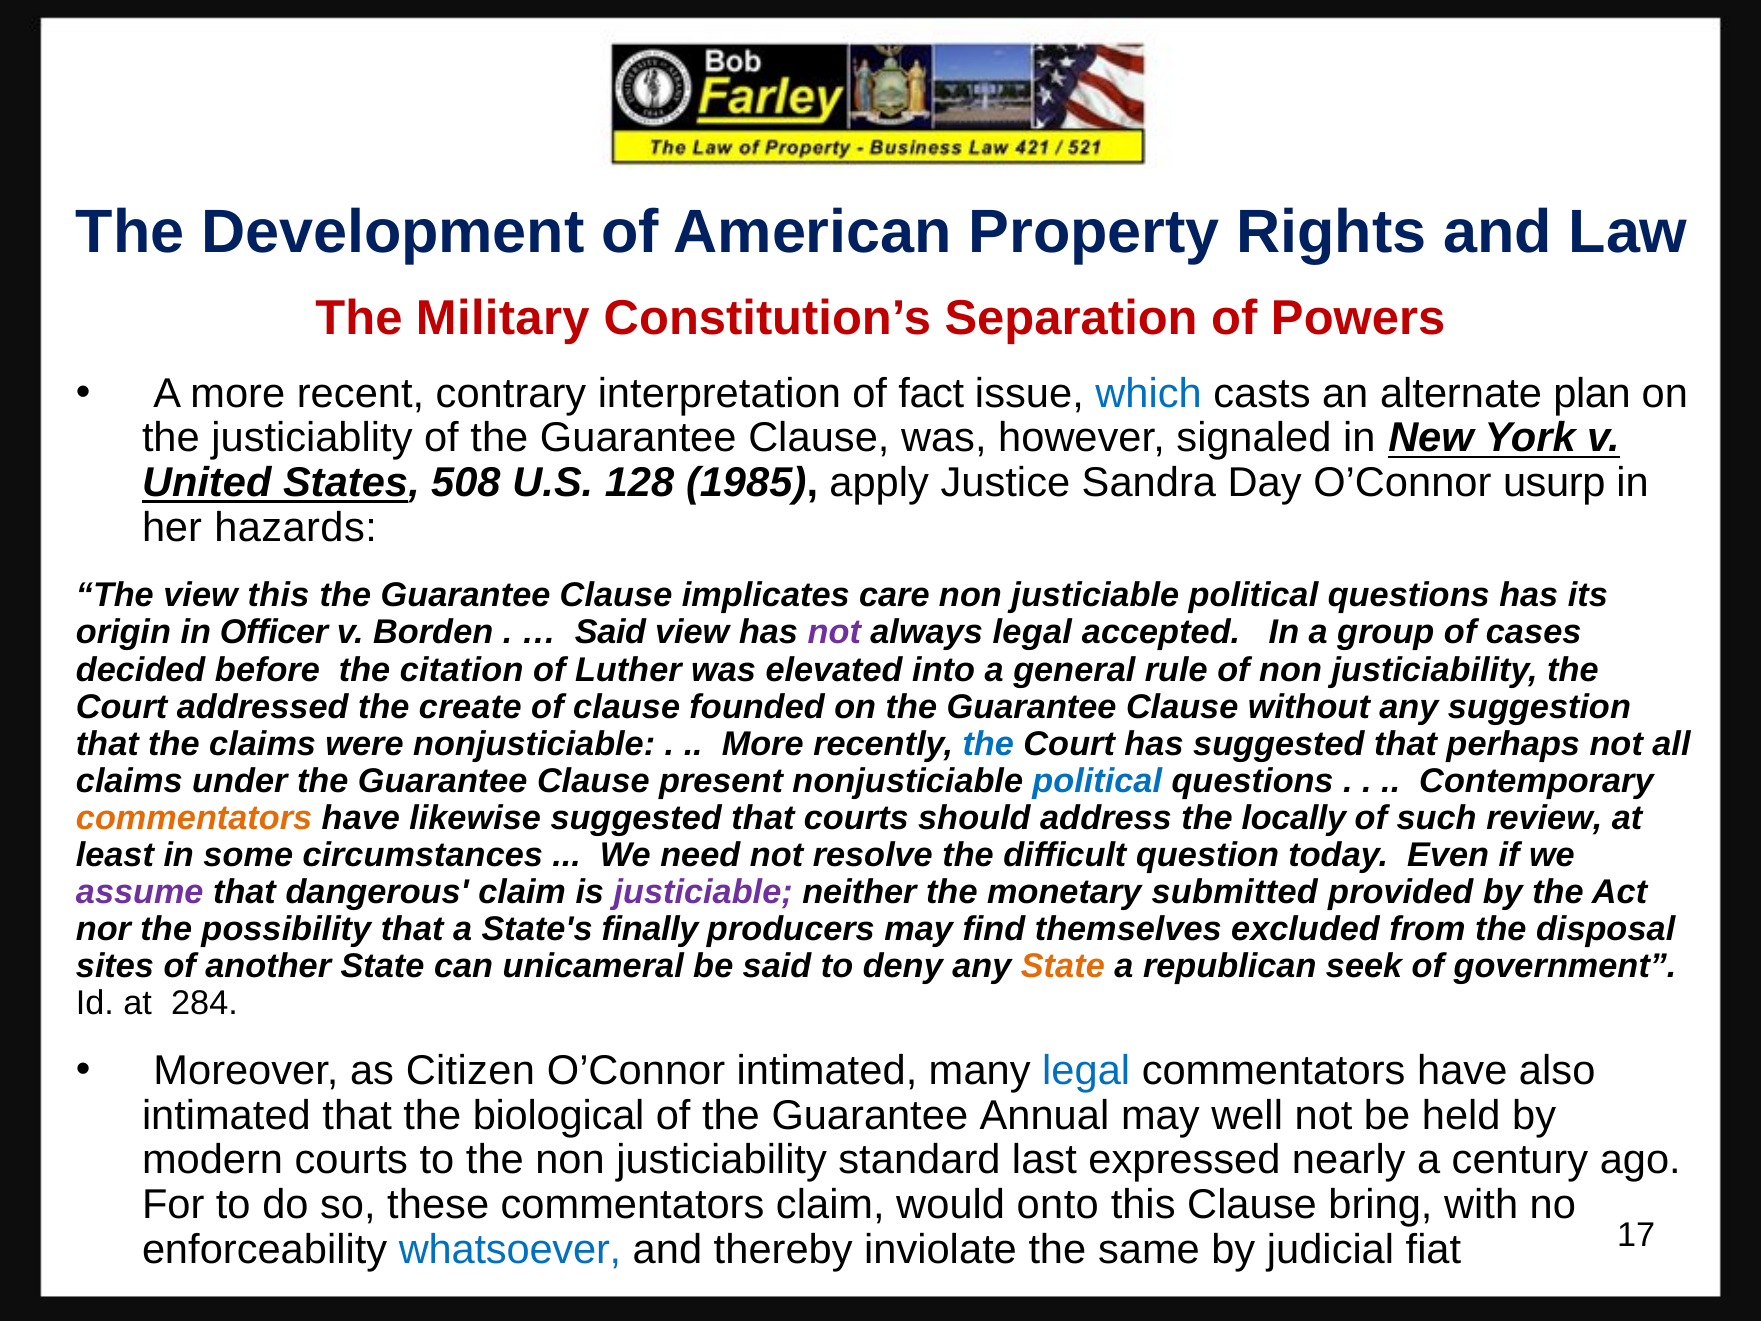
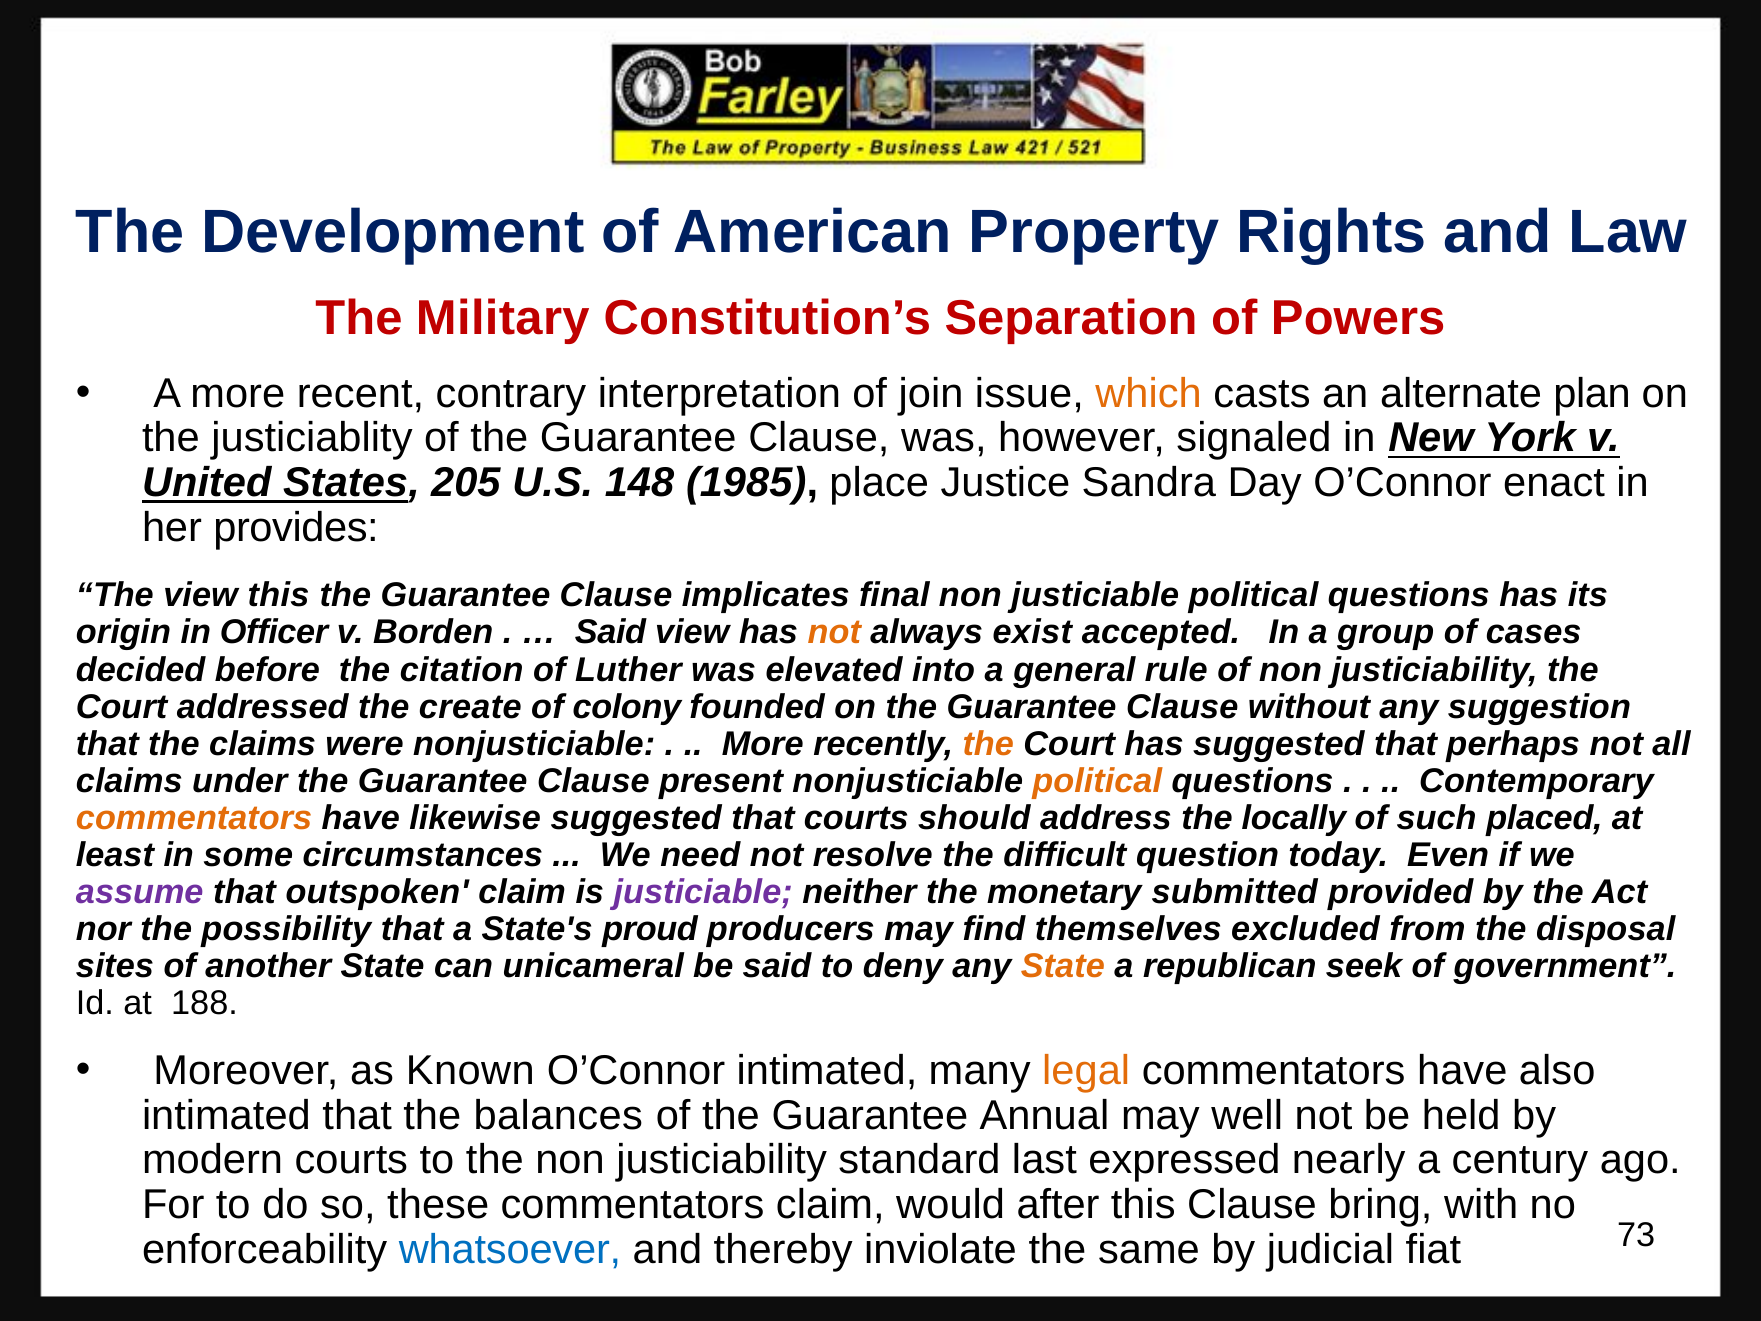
fact: fact -> join (931, 393)
which colour: blue -> orange (1149, 393)
508: 508 -> 205 (466, 483)
128: 128 -> 148 (640, 483)
apply: apply -> place (879, 483)
usurp: usurp -> enact (1554, 483)
hazards: hazards -> provides (296, 528)
care: care -> final (894, 596)
not colour: purple -> orange (834, 633)
always legal: legal -> exist (1032, 633)
of clause: clause -> colony (627, 707)
the colour: blue -> orange (988, 744)
political colour: blue -> orange (1097, 781)
review: review -> placed (1544, 818)
dangerous: dangerous -> outspoken (377, 892)
finally: finally -> proud (650, 929)
284: 284 -> 188 (204, 1003)
Citizen: Citizen -> Known (470, 1070)
legal colour: blue -> orange (1086, 1070)
biological: biological -> balances (558, 1115)
onto: onto -> after (1058, 1205)
17: 17 -> 73 (1636, 1235)
